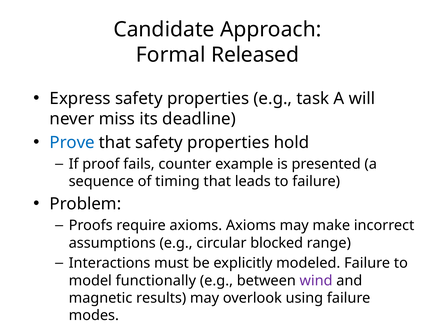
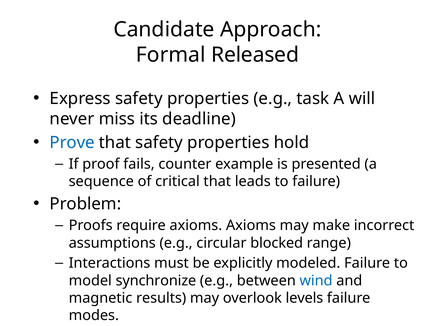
timing: timing -> critical (177, 182)
functionally: functionally -> synchronize (156, 281)
wind colour: purple -> blue (316, 281)
using: using -> levels (304, 298)
